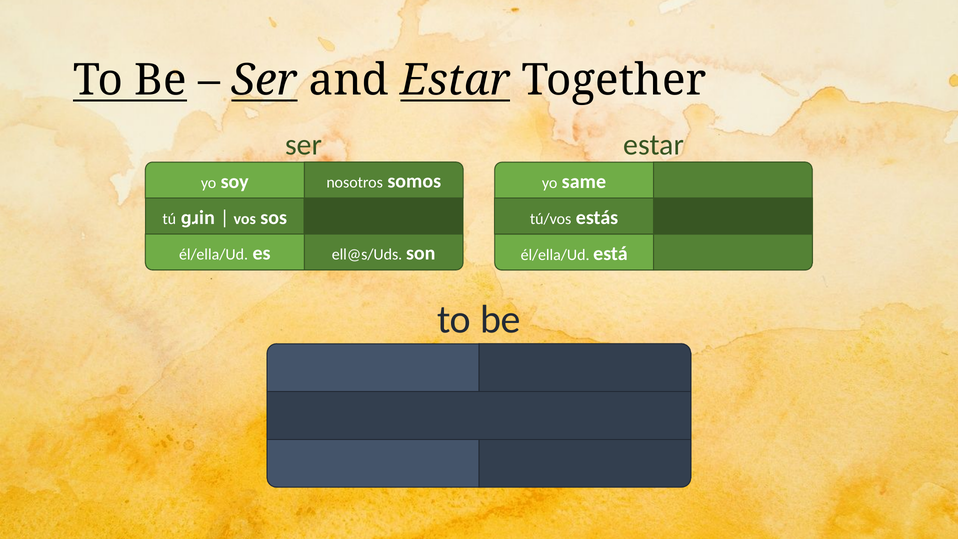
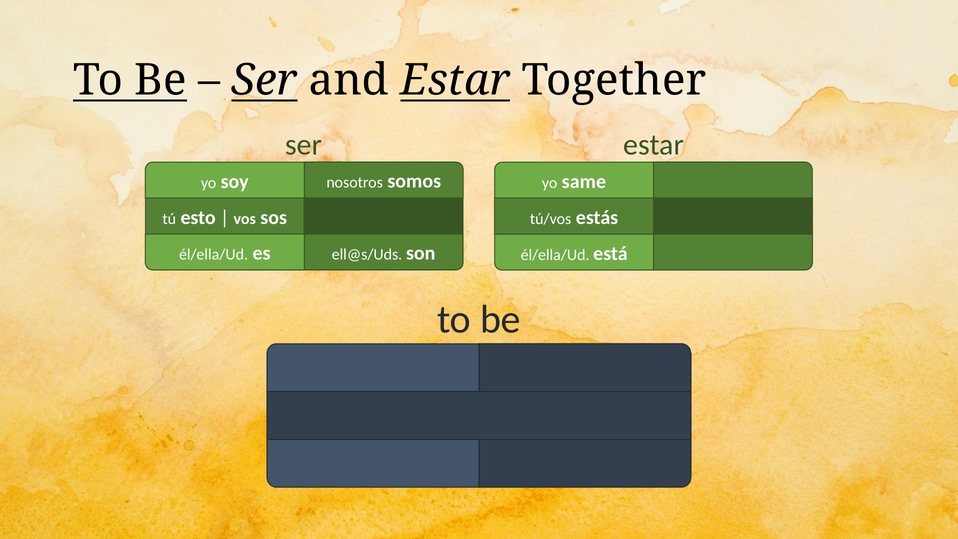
ɡɹin: ɡɹin -> esto (198, 217)
